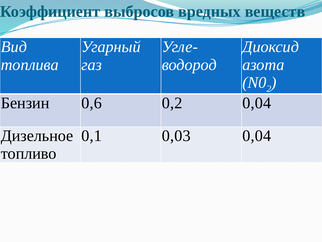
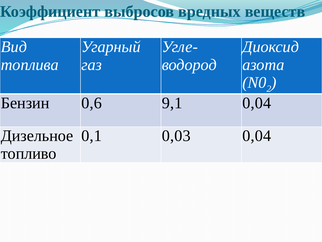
0,2: 0,2 -> 9,1 (172, 103)
